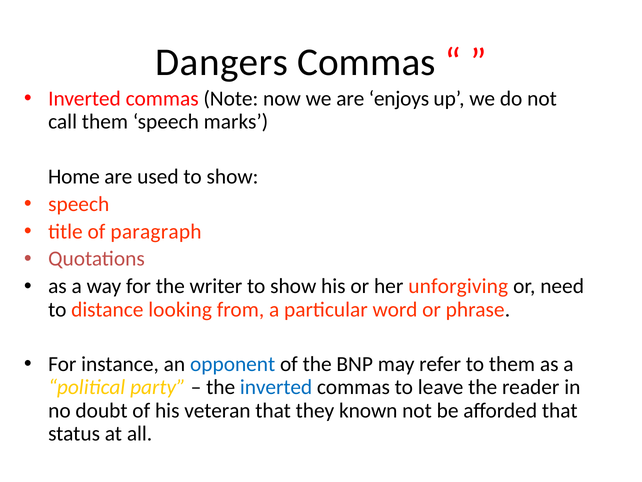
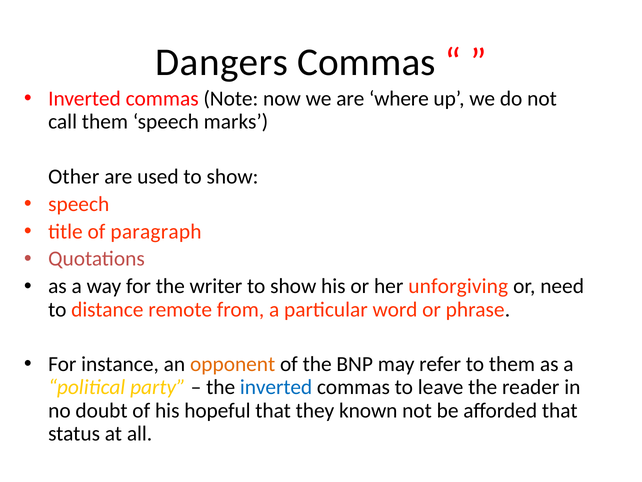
enjoys: enjoys -> where (399, 99)
Home: Home -> Other (74, 177)
looking: looking -> remote (180, 309)
opponent colour: blue -> orange (233, 364)
veteran: veteran -> hopeful (217, 410)
